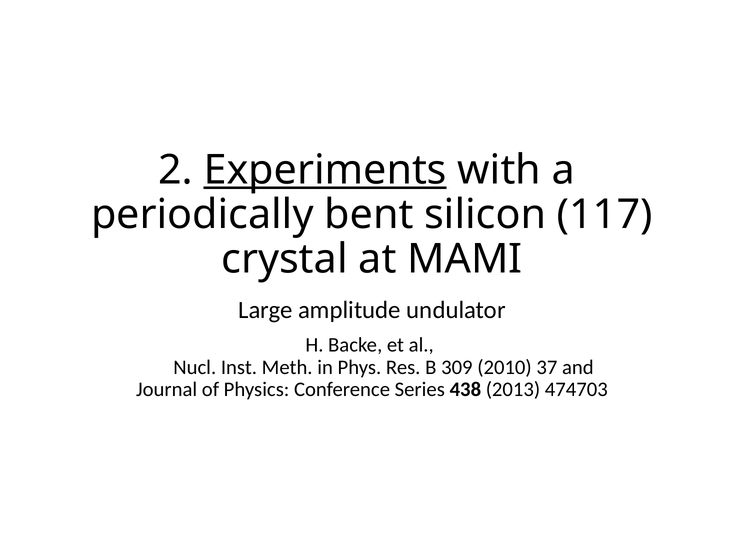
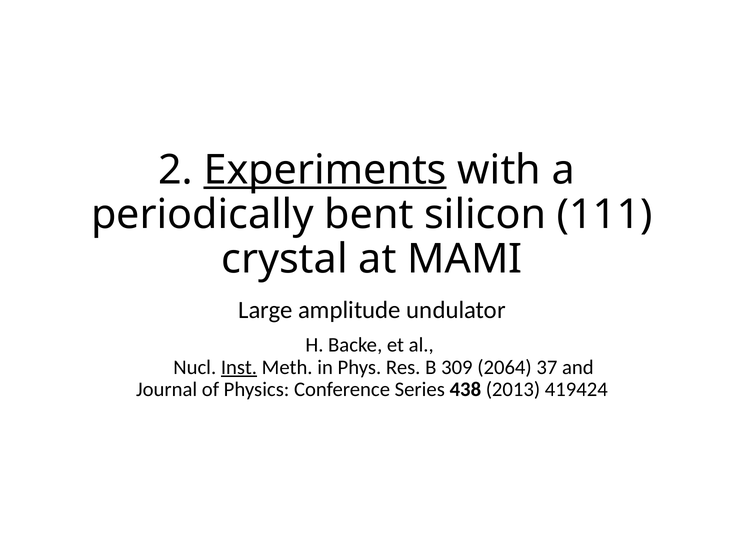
117: 117 -> 111 (605, 215)
Inst underline: none -> present (239, 367)
2010: 2010 -> 2064 (505, 367)
474703: 474703 -> 419424 (576, 390)
